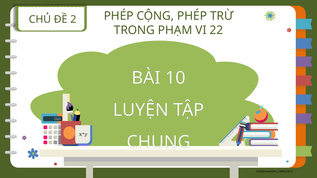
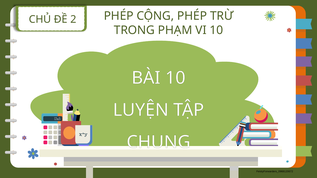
VI 22: 22 -> 10 (216, 30)
